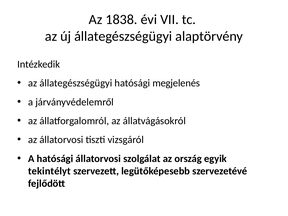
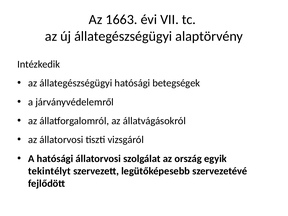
1838: 1838 -> 1663 (122, 19)
megjelenés: megjelenés -> betegségek (176, 83)
